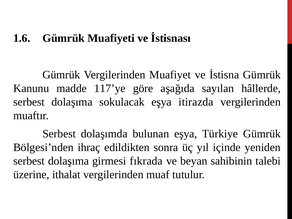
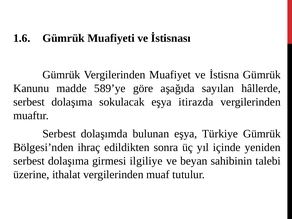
117’ye: 117’ye -> 589’ye (110, 88)
fıkrada: fıkrada -> ilgiliye (146, 161)
